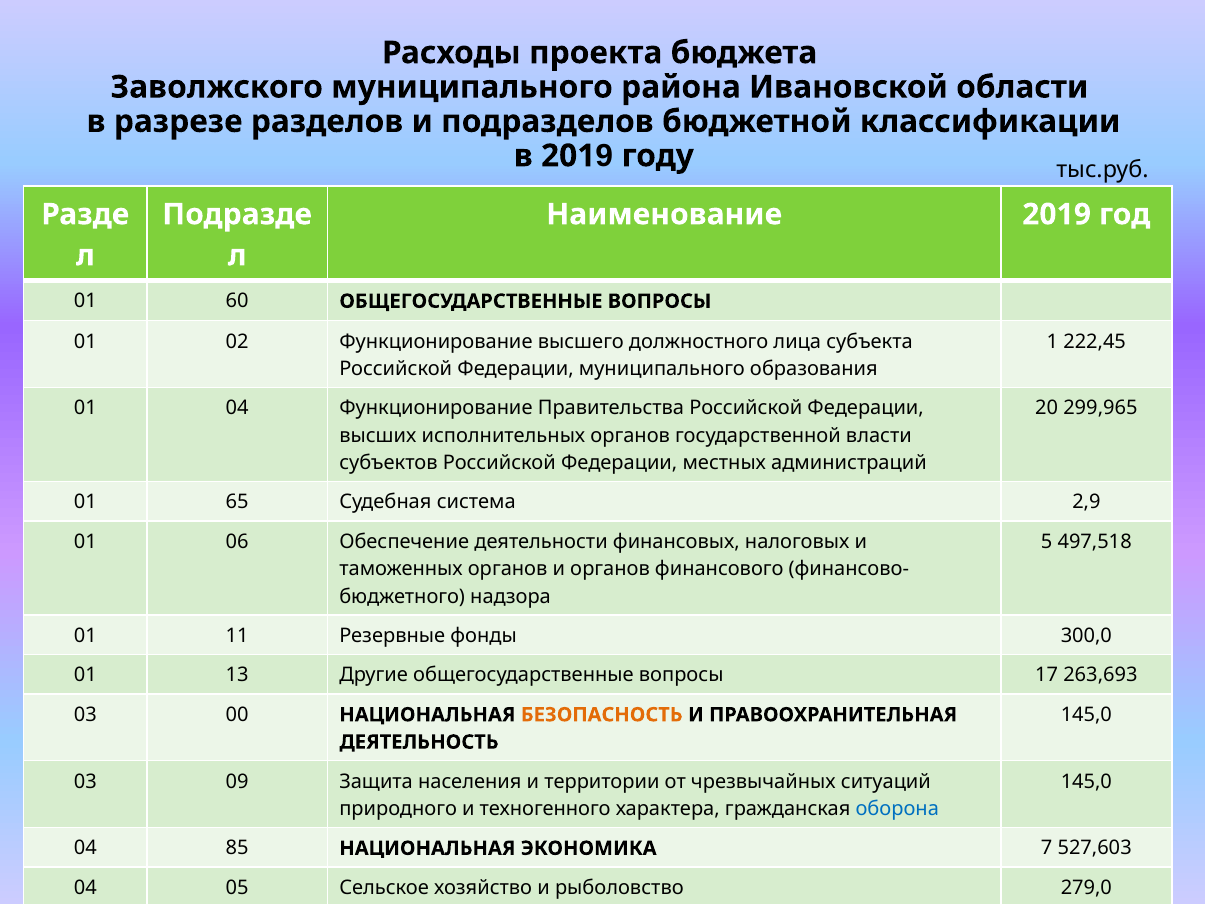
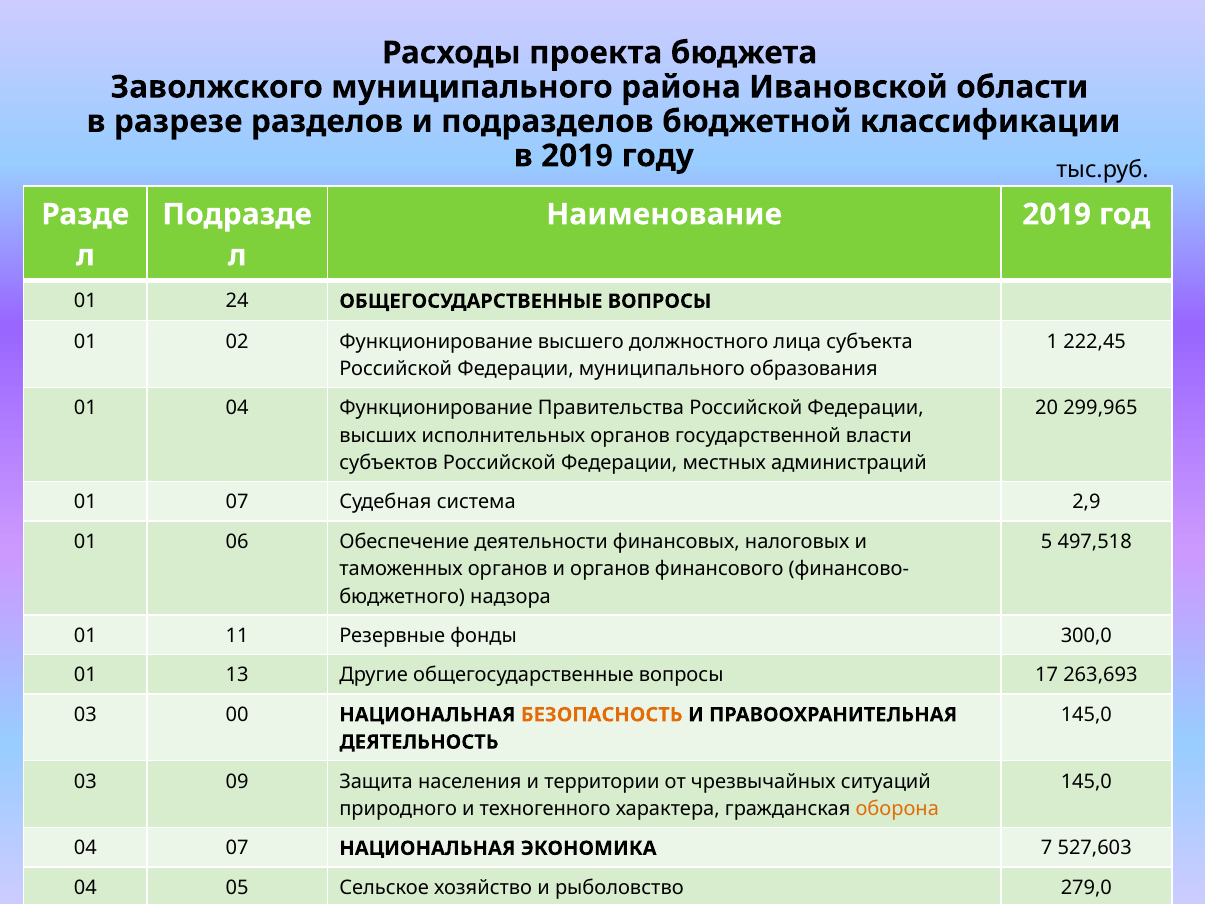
60: 60 -> 24 (237, 301)
01 65: 65 -> 07 (237, 502)
оборона colour: blue -> orange (897, 809)
04 85: 85 -> 07 (237, 848)
